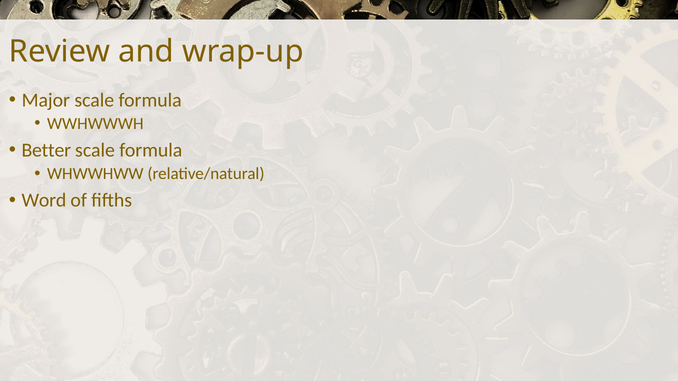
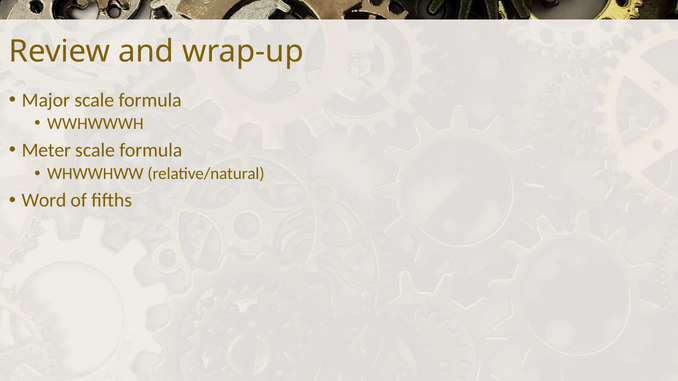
Better: Better -> Meter (46, 150)
